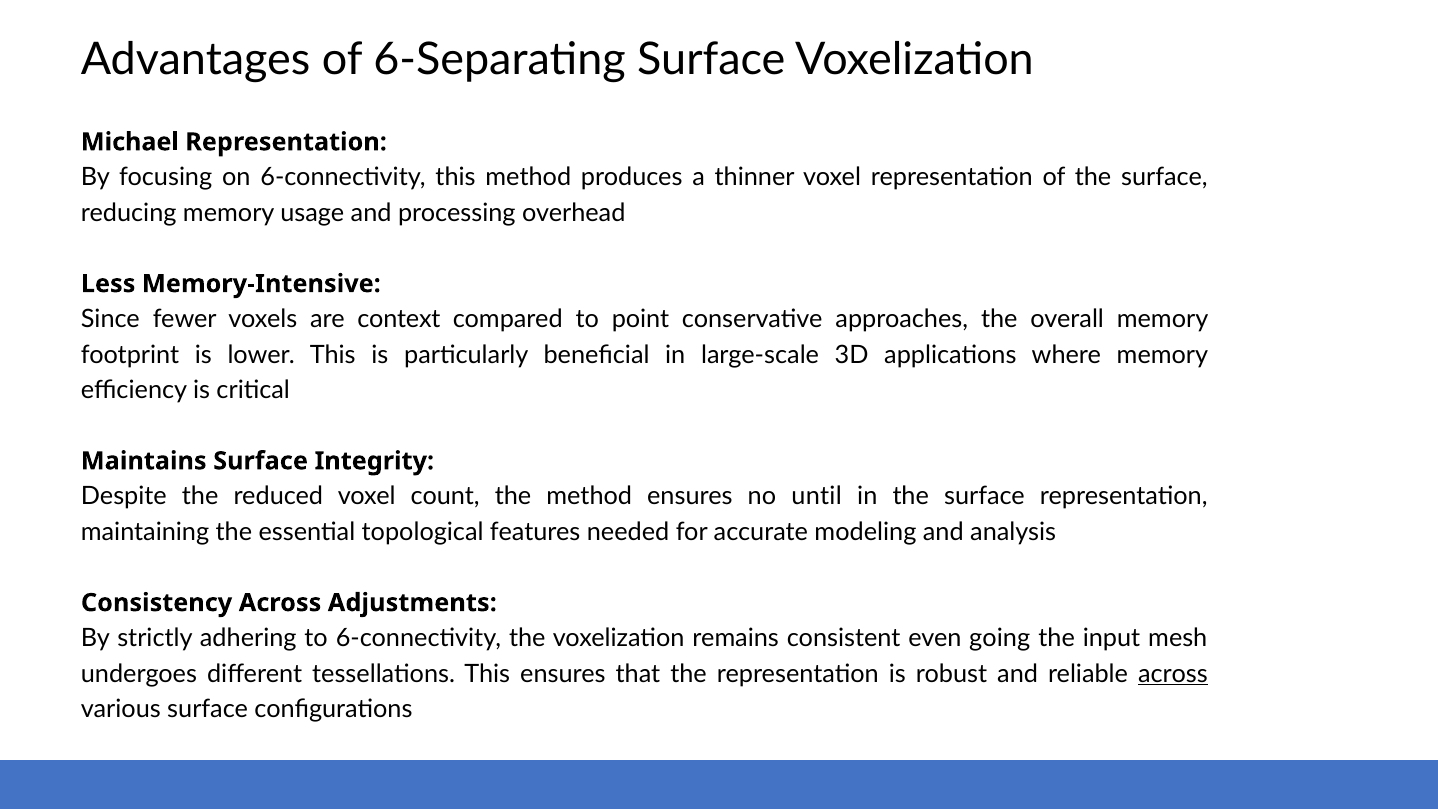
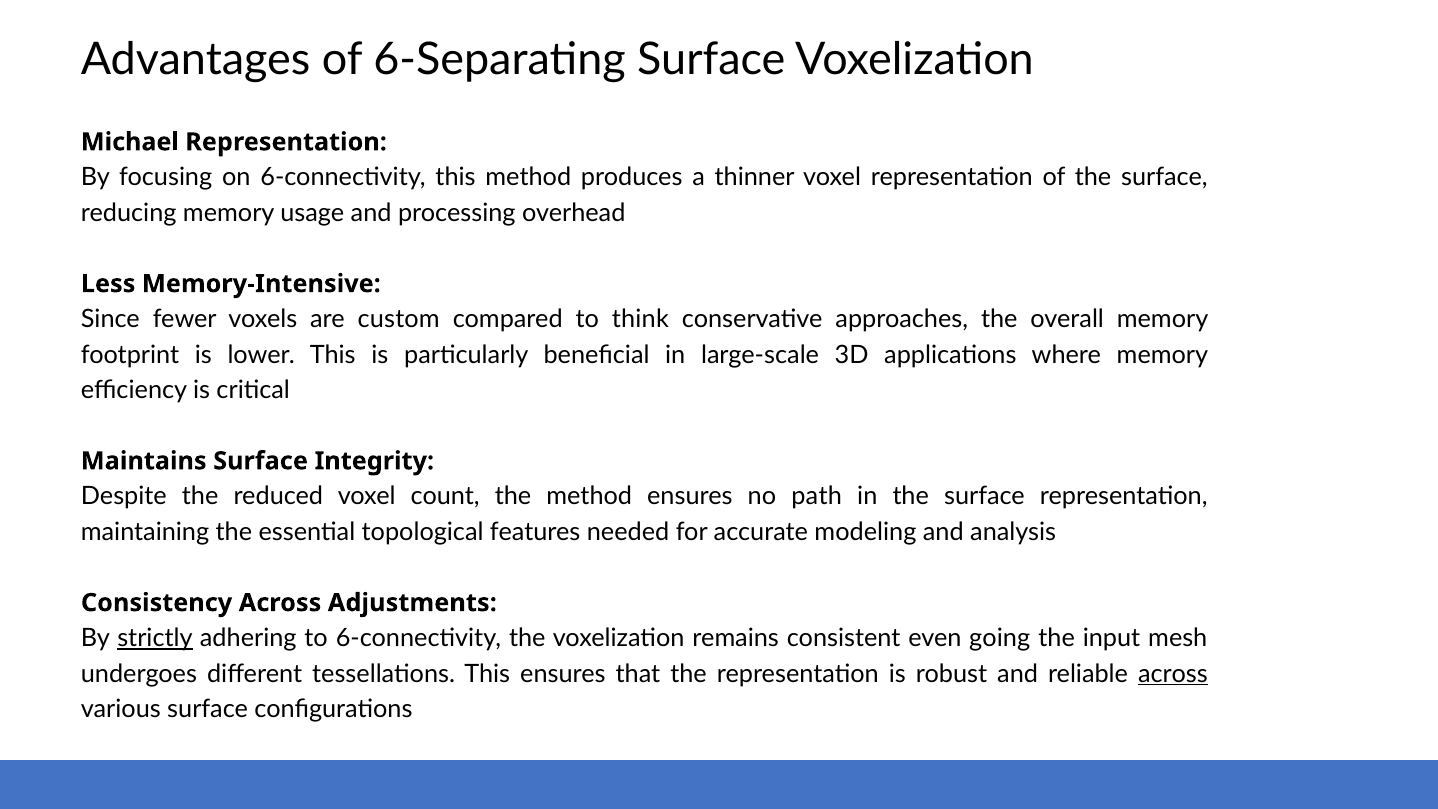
context: context -> custom (399, 319)
point: point -> think (640, 319)
until: until -> path (817, 496)
strictly underline: none -> present (155, 638)
